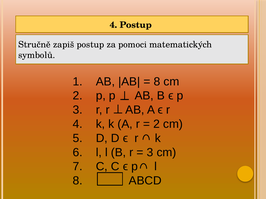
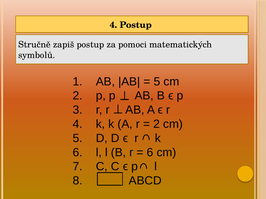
8: 8 -> 5 (157, 82)
3: 3 -> 6 (150, 153)
